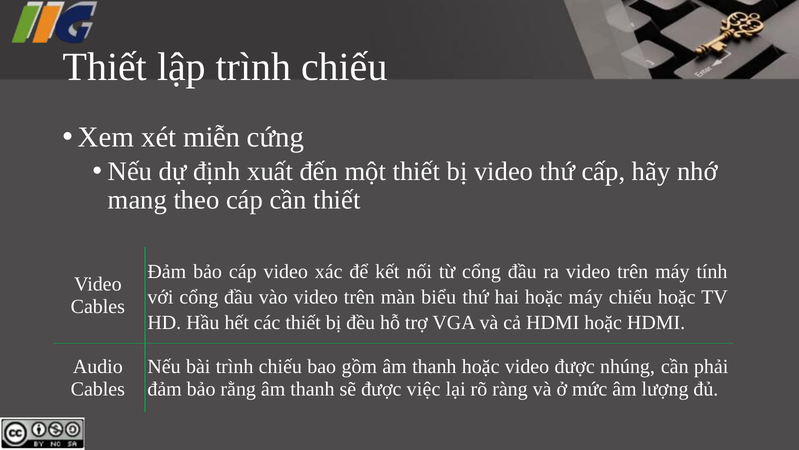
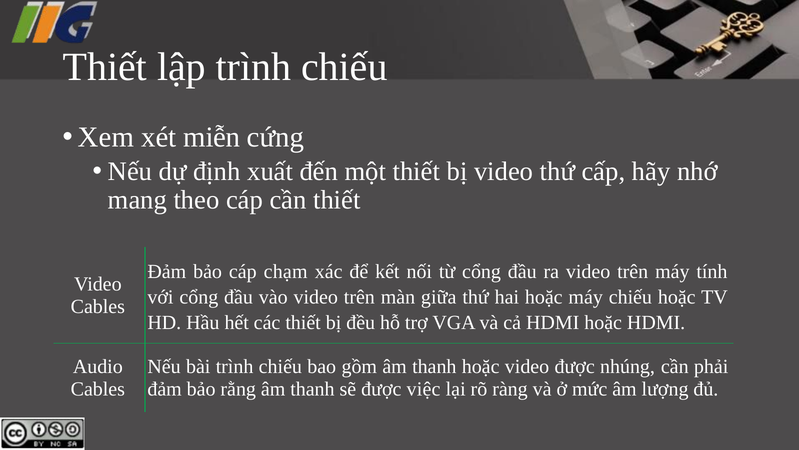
cáp video: video -> chạm (286, 271)
biểu: biểu -> giữa (439, 297)
